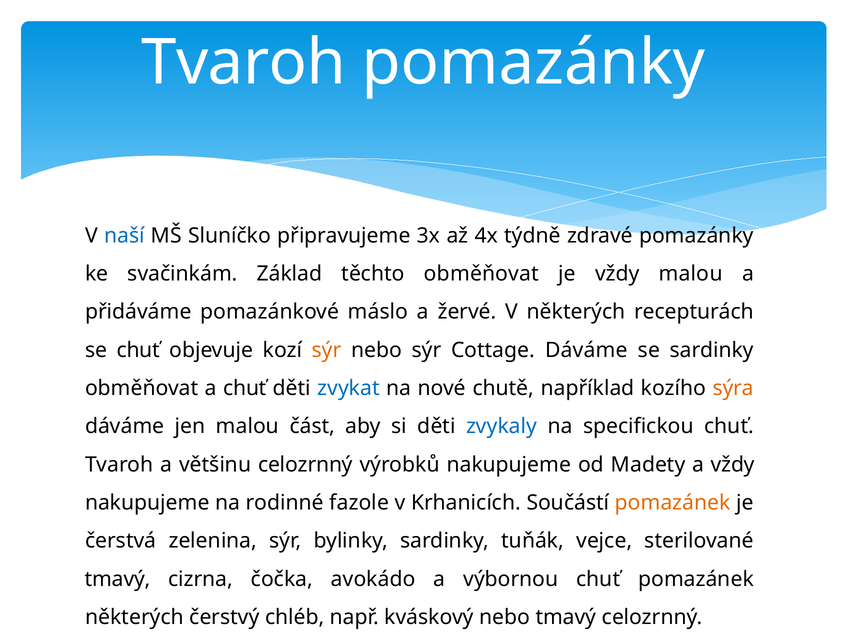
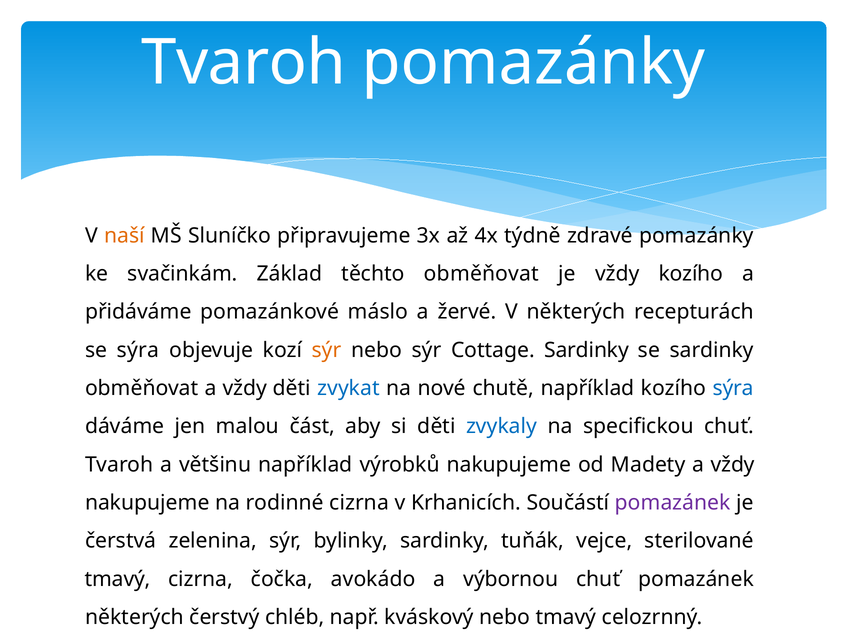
naší colour: blue -> orange (124, 235)
vždy malou: malou -> kozího (691, 273)
se chuť: chuť -> sýra (138, 350)
Cottage Dáváme: Dáváme -> Sardinky (587, 350)
obměňovat a chuť: chuť -> vždy (245, 388)
sýra colour: orange -> blue (733, 388)
většinu celozrnný: celozrnný -> například (305, 464)
rodinné fazole: fazole -> cizrna (359, 502)
pomazánek colour: orange -> purple (673, 502)
